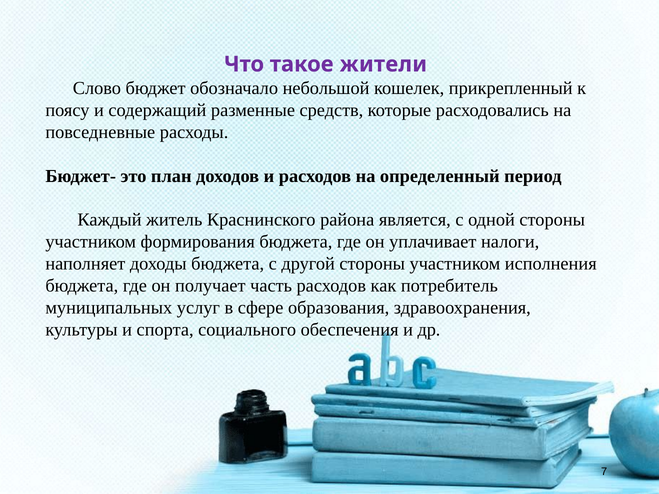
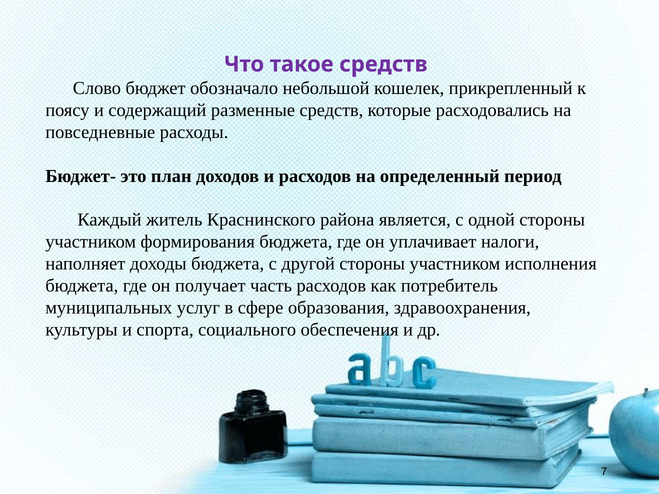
такое жители: жители -> средств (383, 64)
